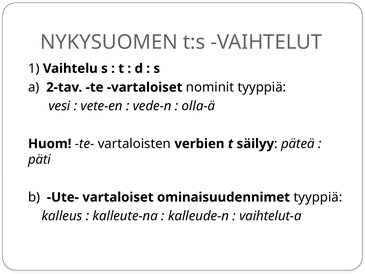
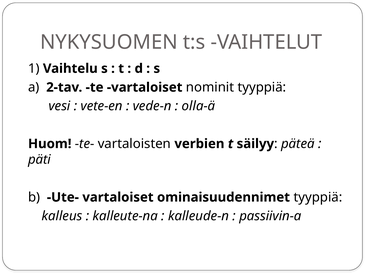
vaihtelut-a: vaihtelut-a -> passiivin-a (270, 216)
